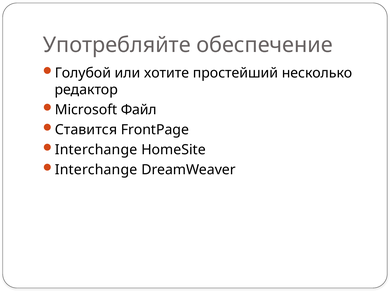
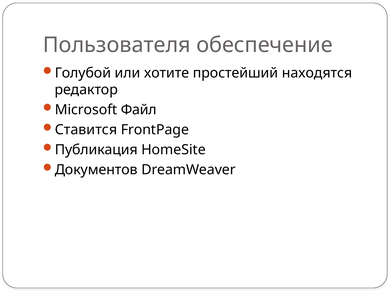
Употребляйте: Употребляйте -> Пользователя (117, 45)
несколько: несколько -> находятся (317, 73)
Interchange: Interchange -> Публикация (96, 150)
Interchange: Interchange -> Документов (96, 170)
